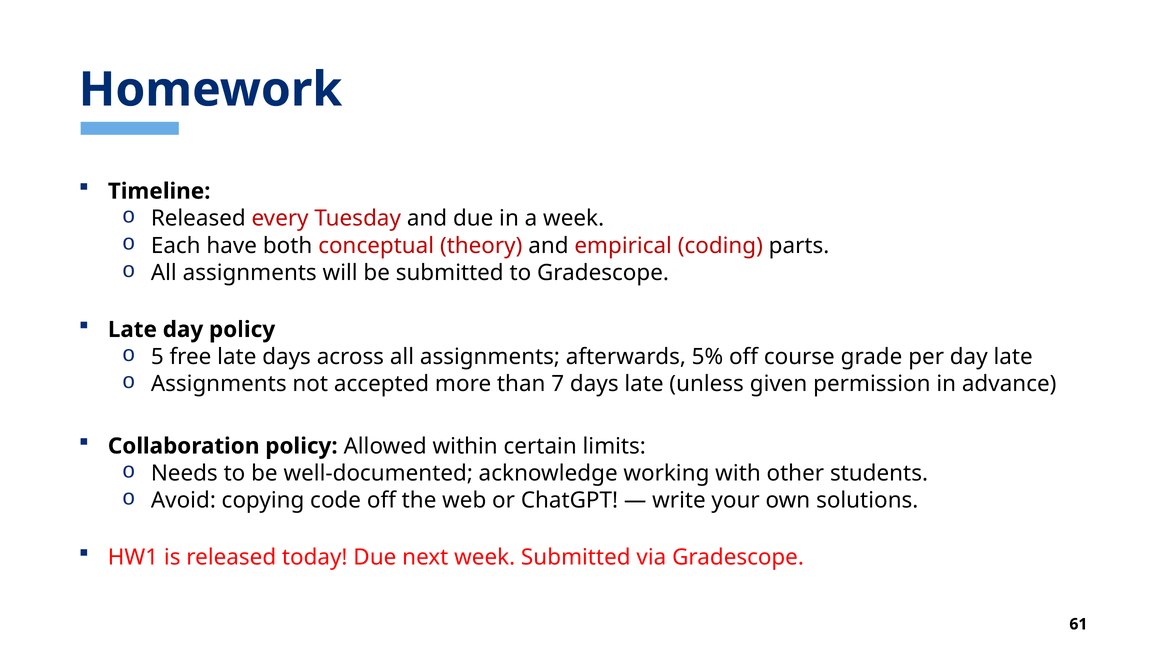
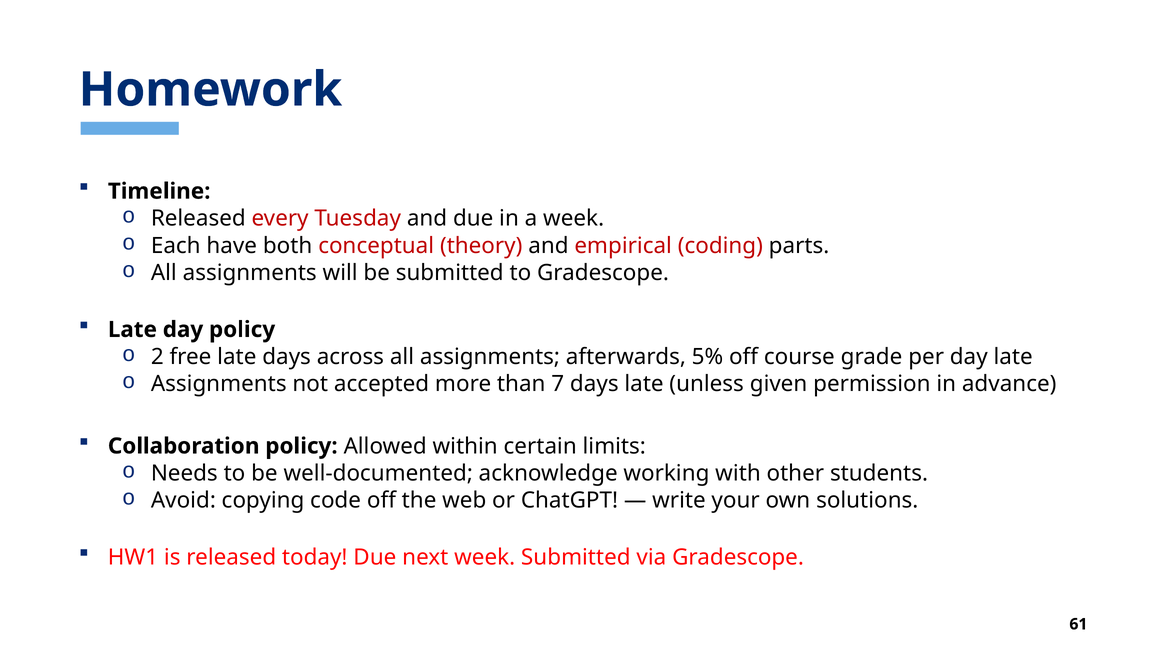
5: 5 -> 2 (157, 357)
